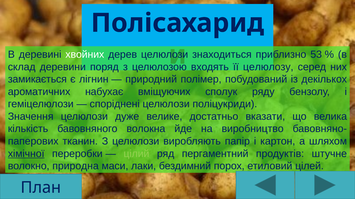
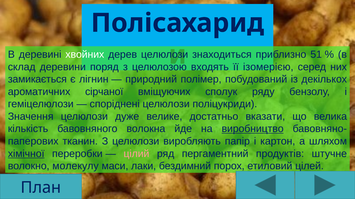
53: 53 -> 51 (316, 55)
целюлозу: целюлозу -> ізомерією (268, 67)
набухає: набухає -> сірчаної (104, 92)
виробництво underline: none -> present (253, 129)
цілий colour: light green -> pink (136, 154)
природна: природна -> молекулу (76, 167)
